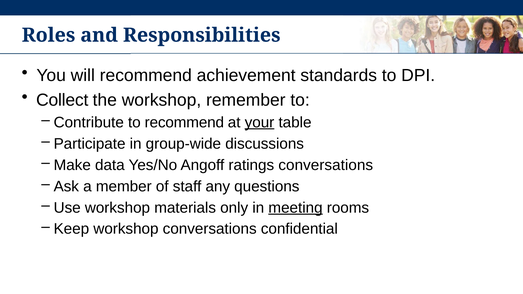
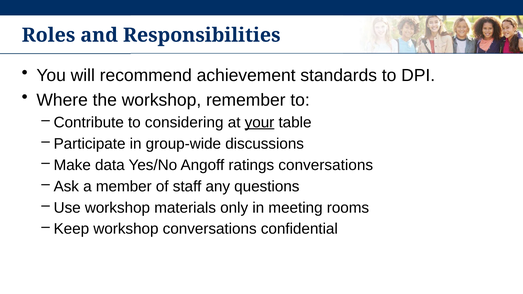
Collect: Collect -> Where (62, 100)
to recommend: recommend -> considering (184, 122)
meeting underline: present -> none (295, 208)
